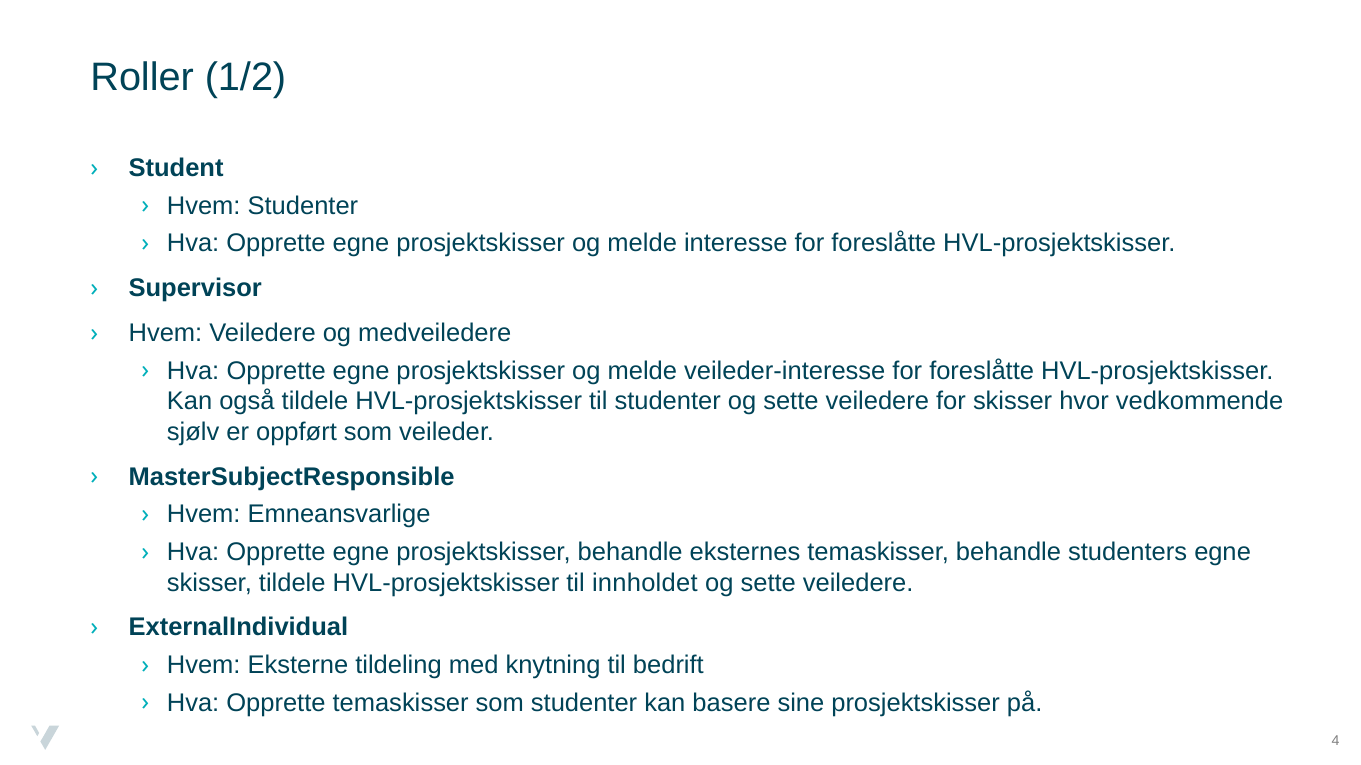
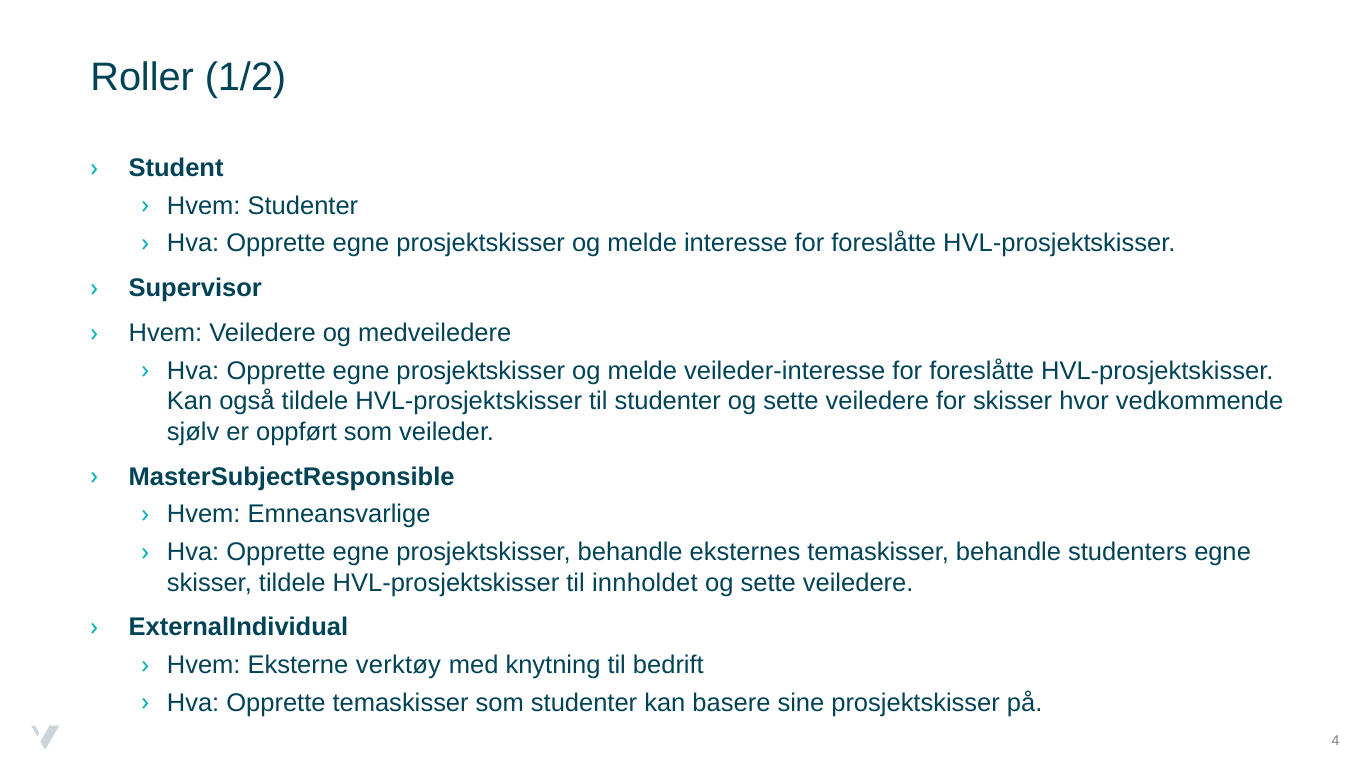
tildeling: tildeling -> verktøy (398, 666)
